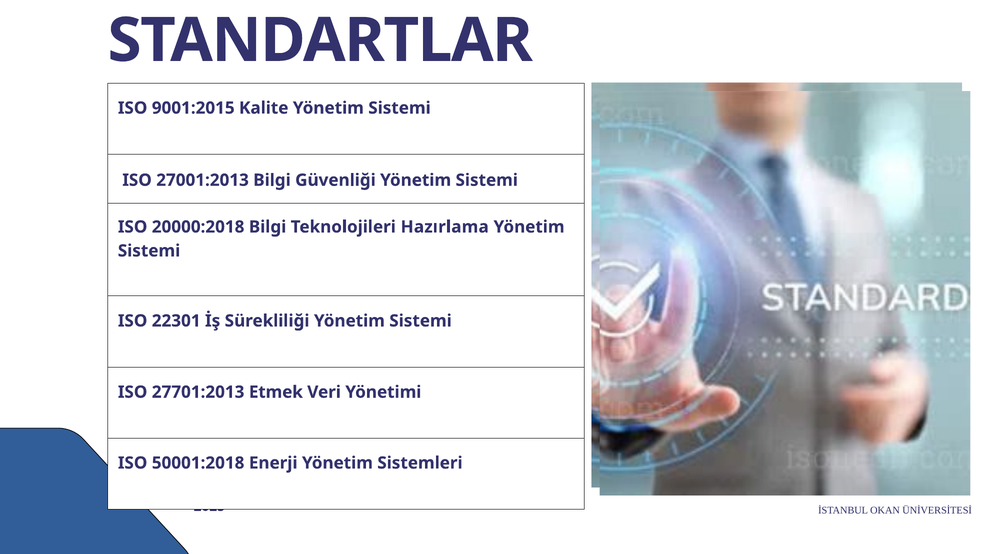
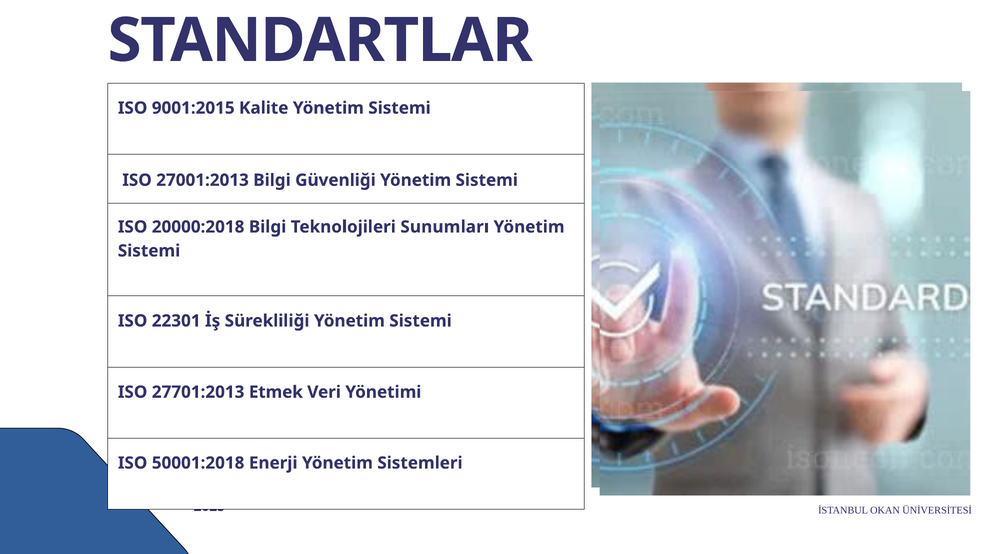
Hazırlama: Hazırlama -> Sunumları (445, 227)
